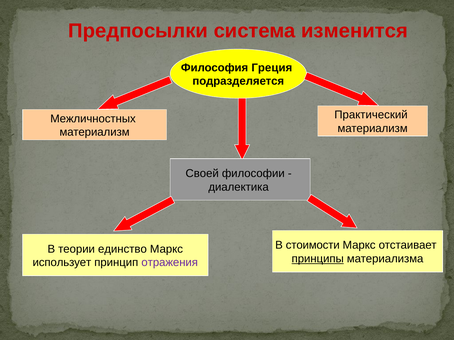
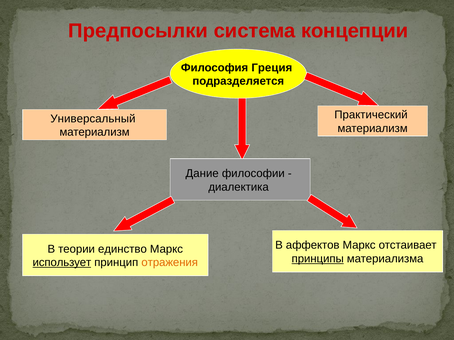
изменится: изменится -> концепции (355, 31)
Межличностных: Межличностных -> Универсальный (93, 119)
Своей: Своей -> Дание (202, 174)
стоимости: стоимости -> аффектов (313, 246)
использует underline: none -> present (62, 263)
отражения colour: purple -> orange (170, 263)
